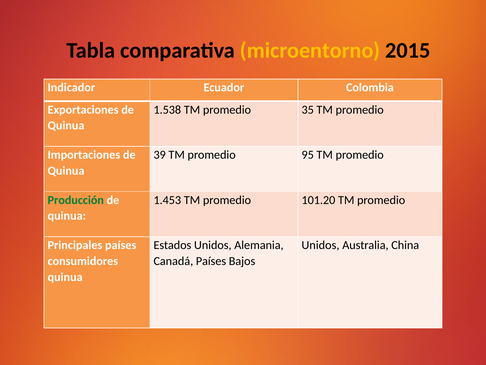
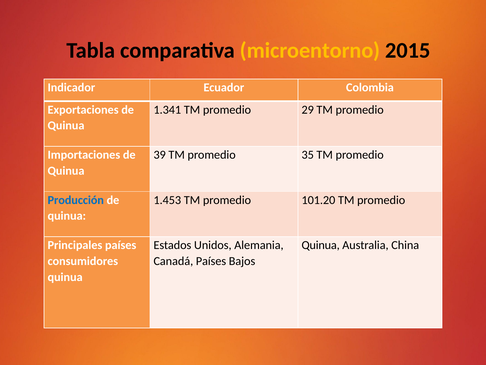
1.538: 1.538 -> 1.341 (167, 110)
35: 35 -> 29 (308, 110)
95: 95 -> 35 (308, 155)
Producción colour: green -> blue (76, 200)
Unidos: Unidos -> Quinua (321, 245)
